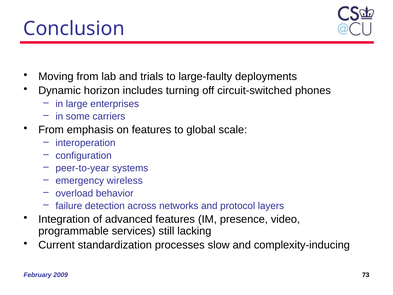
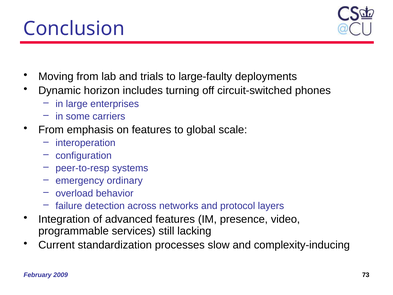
peer-to-year: peer-to-year -> peer-to-resp (82, 168)
wireless: wireless -> ordinary (125, 181)
